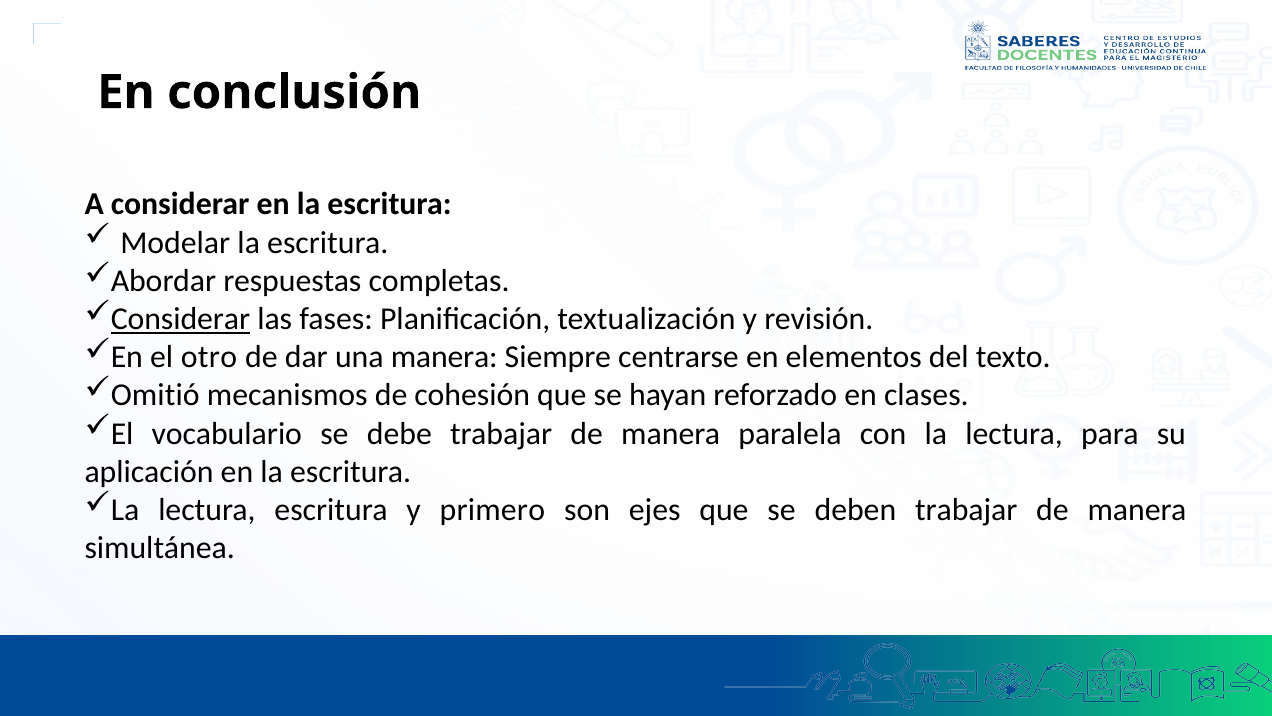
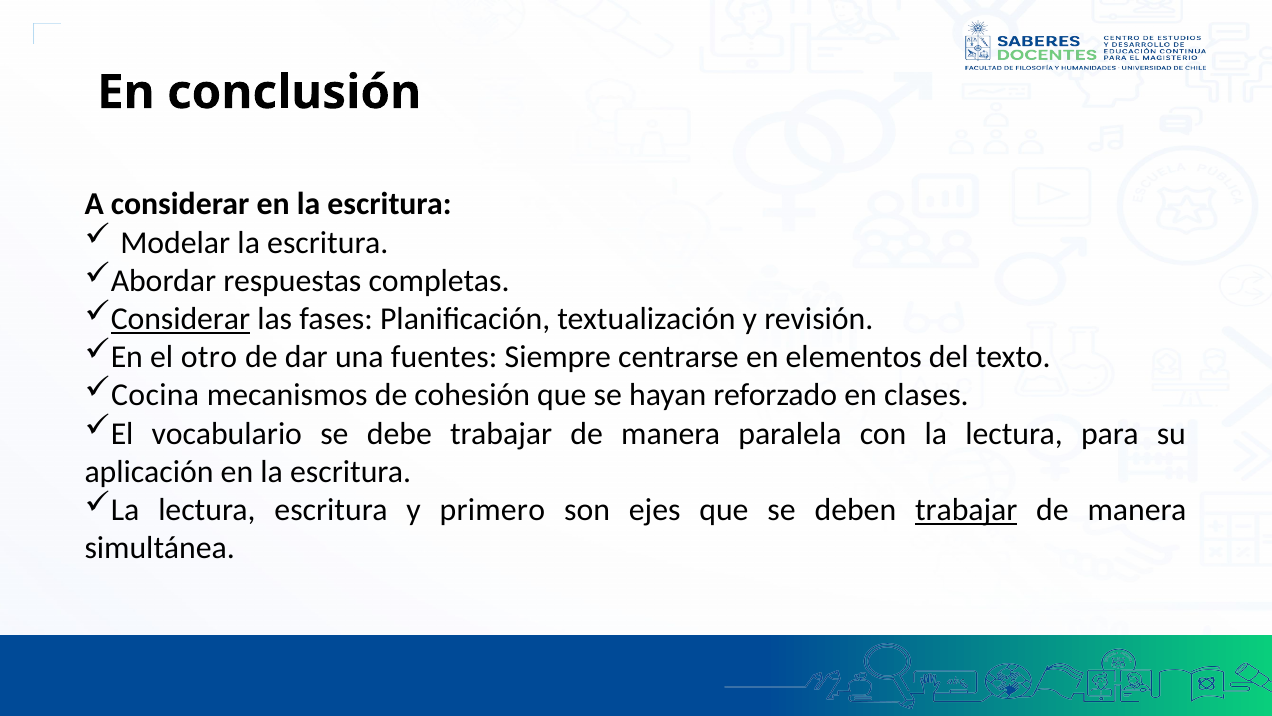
una manera: manera -> fuentes (444, 357)
Omitió: Omitió -> Cocina (155, 395)
trabajar underline: none -> present (966, 510)
